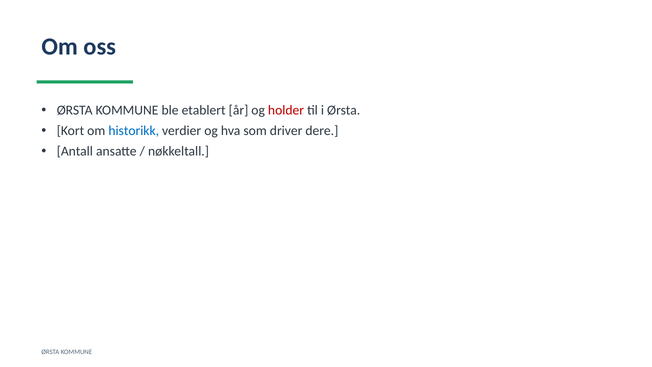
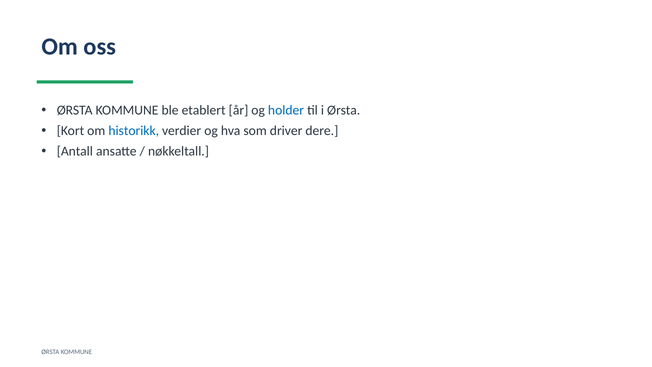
holder colour: red -> blue (286, 110)
